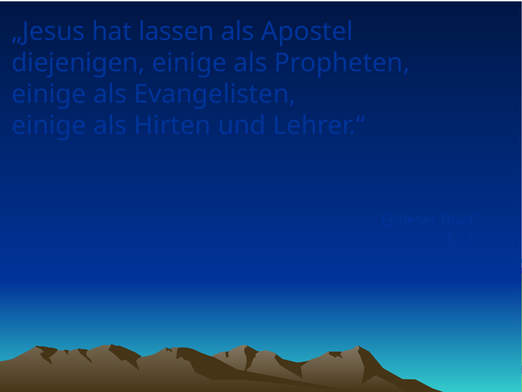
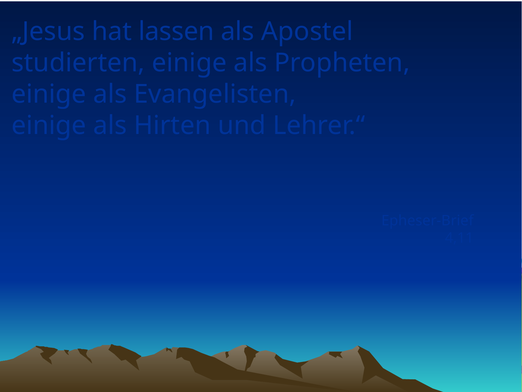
diejenigen: diejenigen -> studierten (78, 63)
